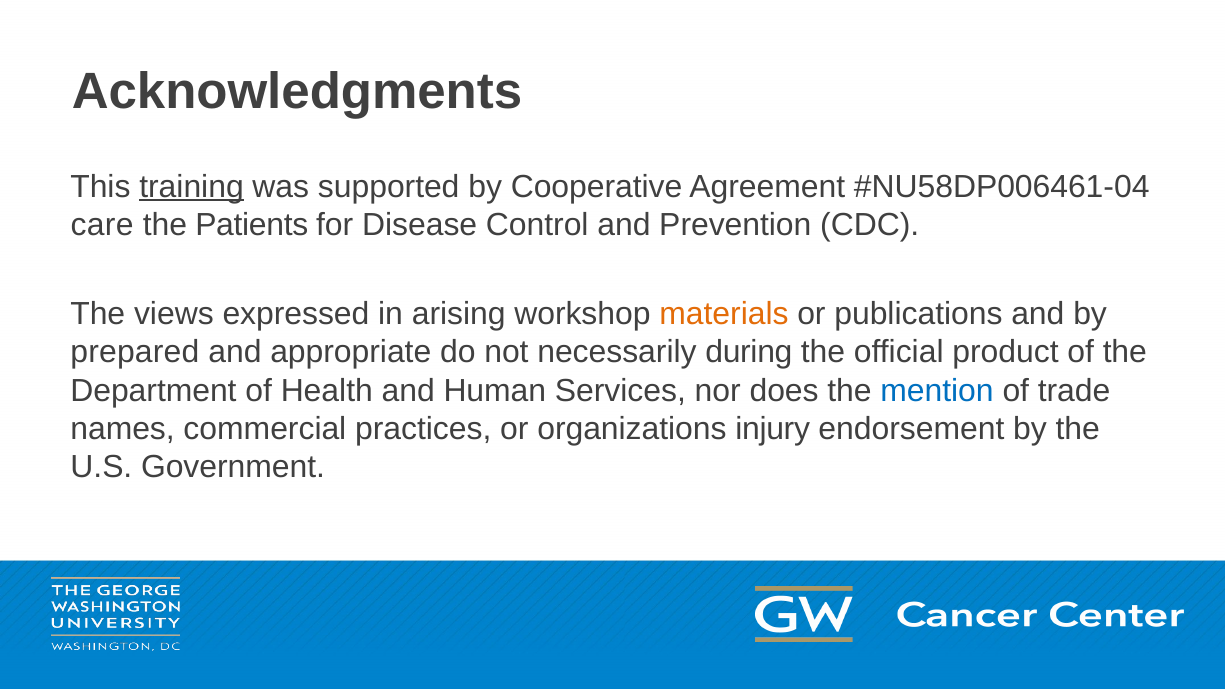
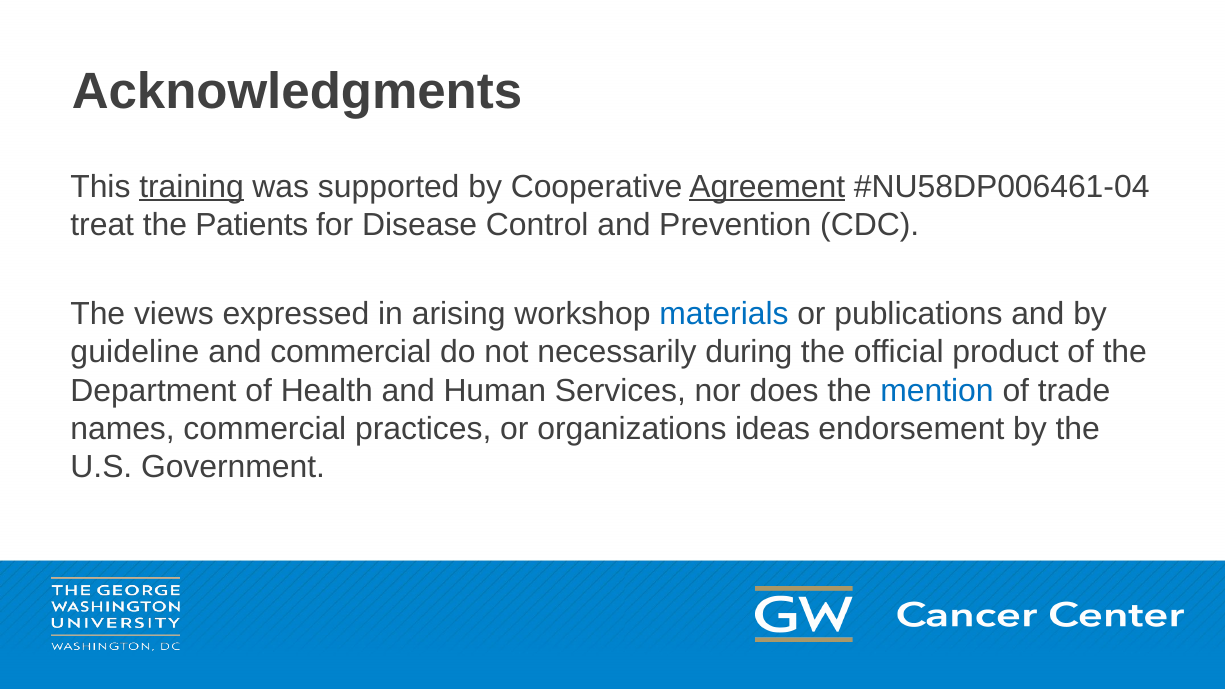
Agreement underline: none -> present (767, 187)
care: care -> treat (102, 225)
materials colour: orange -> blue (724, 314)
prepared: prepared -> guideline (135, 352)
and appropriate: appropriate -> commercial (351, 352)
injury: injury -> ideas (773, 429)
